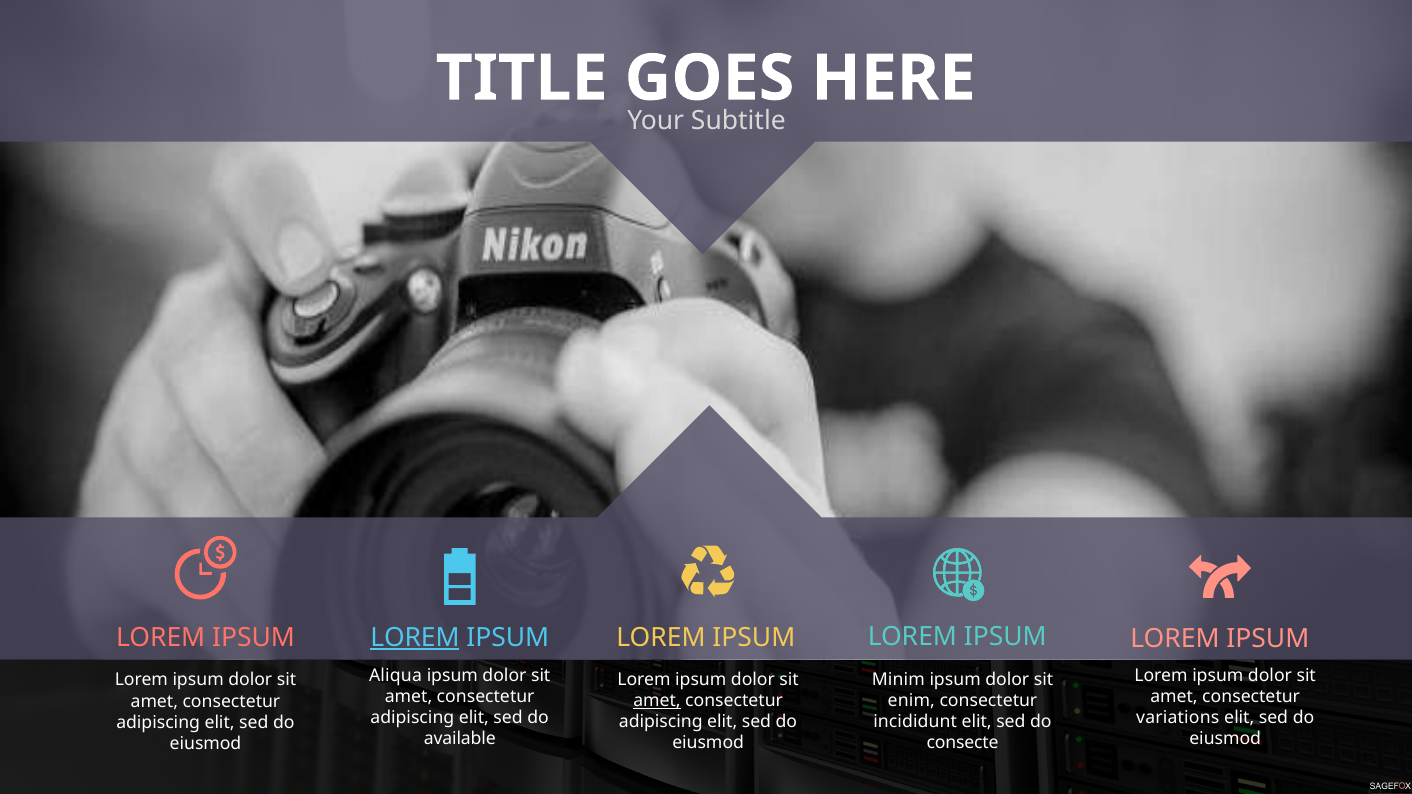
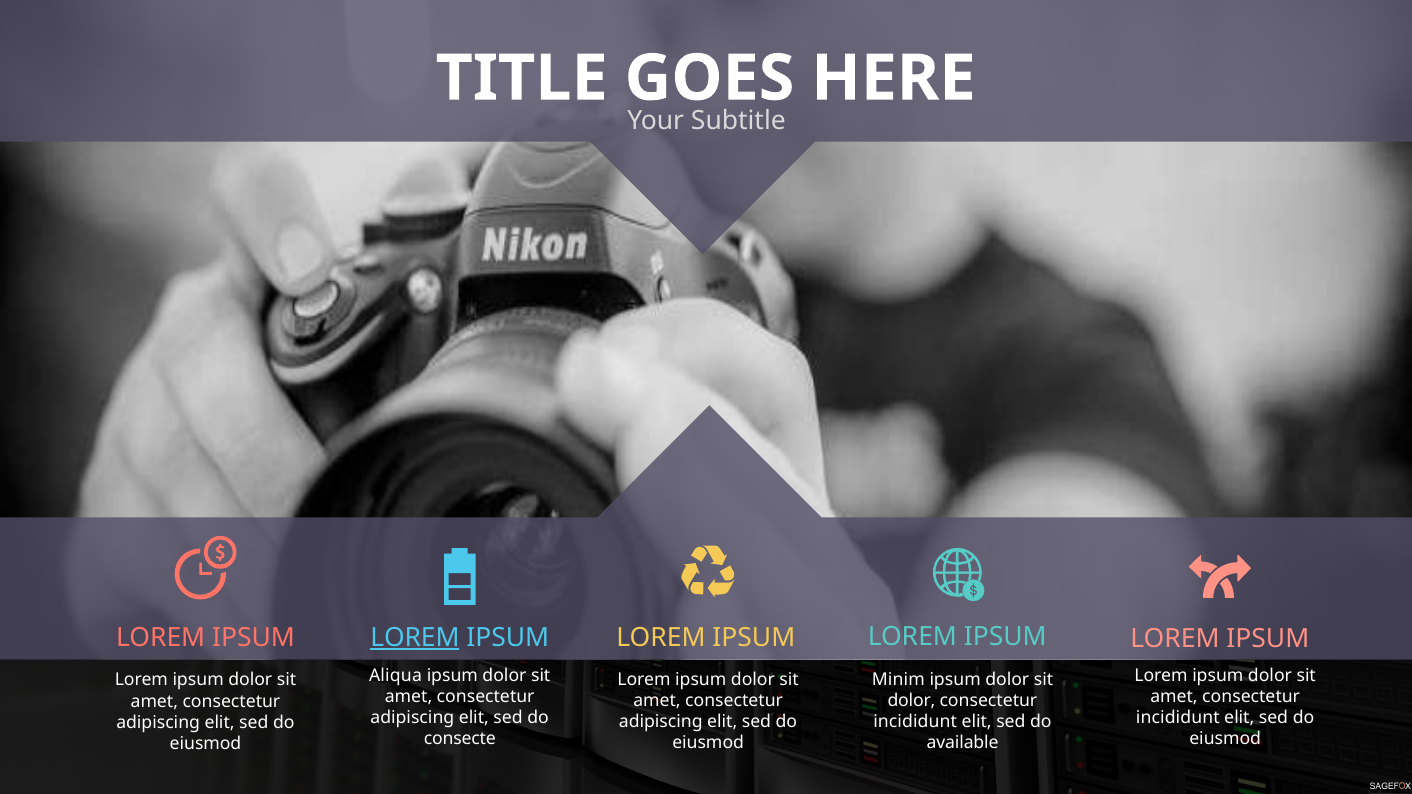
amet underline: present -> none (657, 701)
enim: enim -> dolor (911, 701)
variations: variations -> incididunt (1178, 718)
available: available -> consecte (460, 739)
consecte: consecte -> available (963, 743)
